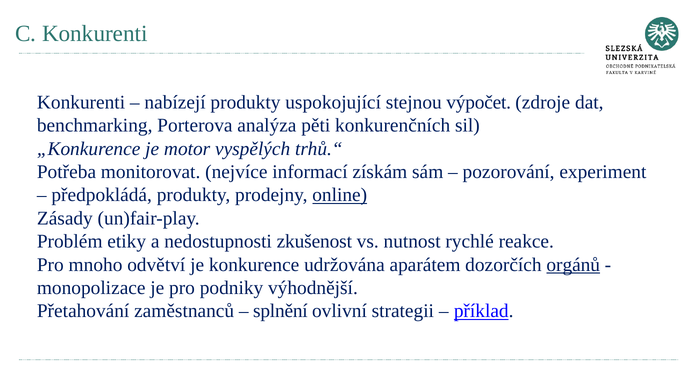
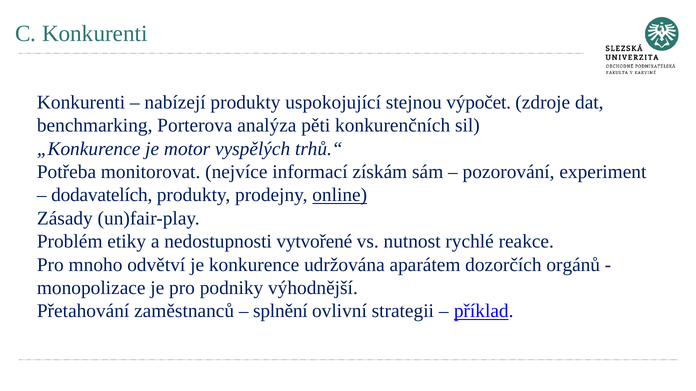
předpokládá: předpokládá -> dodavatelích (102, 195)
zkušenost: zkušenost -> vytvořené (314, 242)
orgánů underline: present -> none (573, 265)
